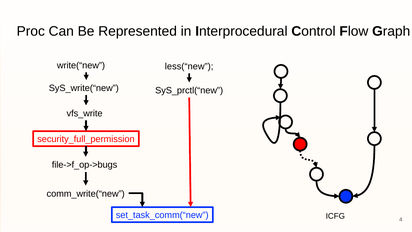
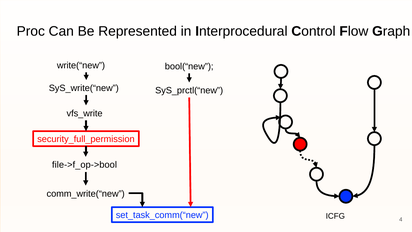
less(“new: less(“new -> bool(“new (189, 66)
file->f_op->bugs: file->f_op->bugs -> file->f_op->bool (84, 165)
